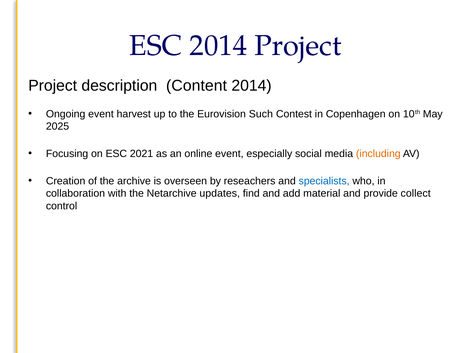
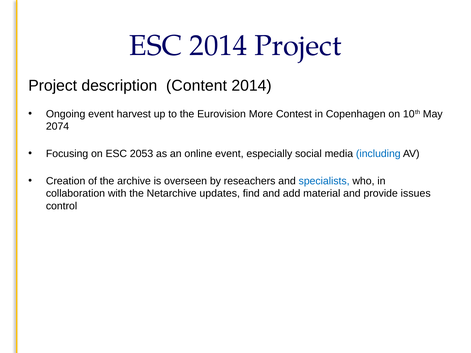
Such: Such -> More (261, 114)
2025: 2025 -> 2074 (58, 127)
2021: 2021 -> 2053 (142, 154)
including colour: orange -> blue (378, 154)
collect: collect -> issues (416, 194)
